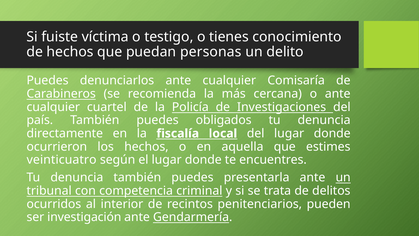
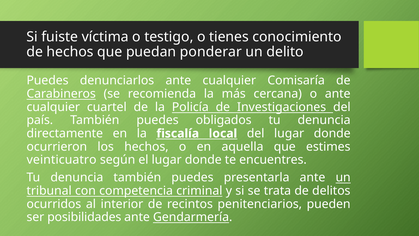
personas: personas -> ponderar (211, 52)
investigación: investigación -> posibilidades (84, 217)
